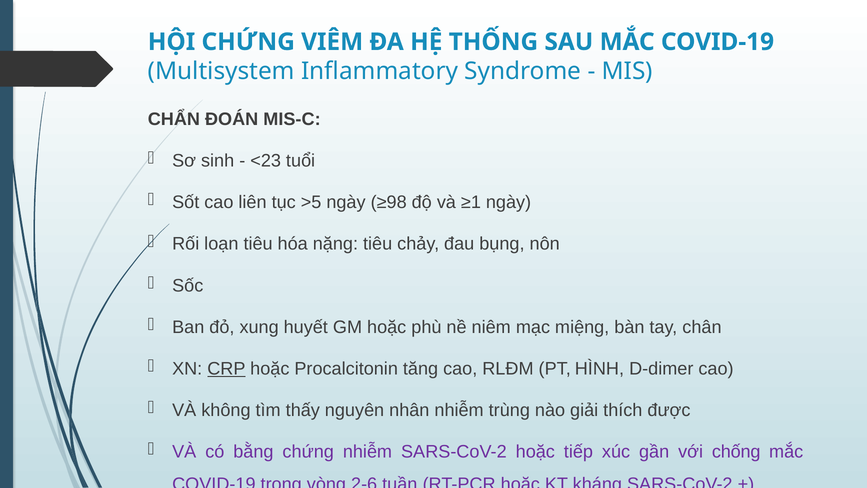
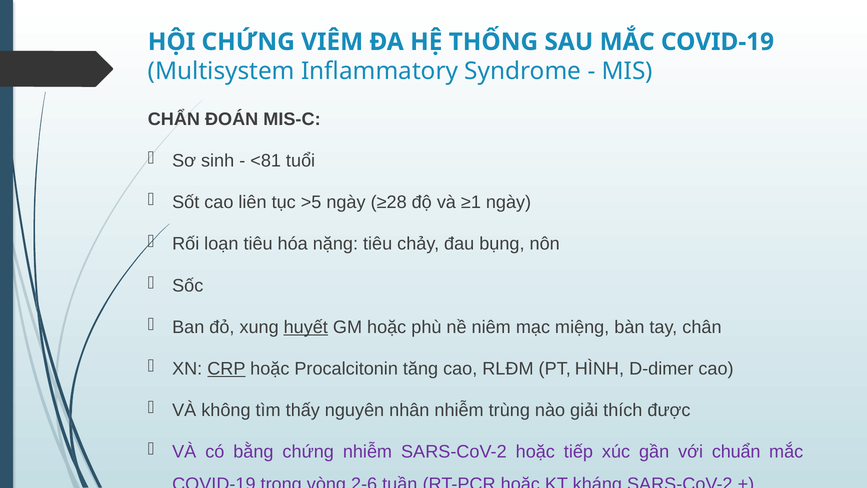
<23: <23 -> <81 (266, 161)
≥98: ≥98 -> ≥28 (389, 202)
huyết underline: none -> present (306, 327)
chống: chống -> chuẩn (736, 452)
